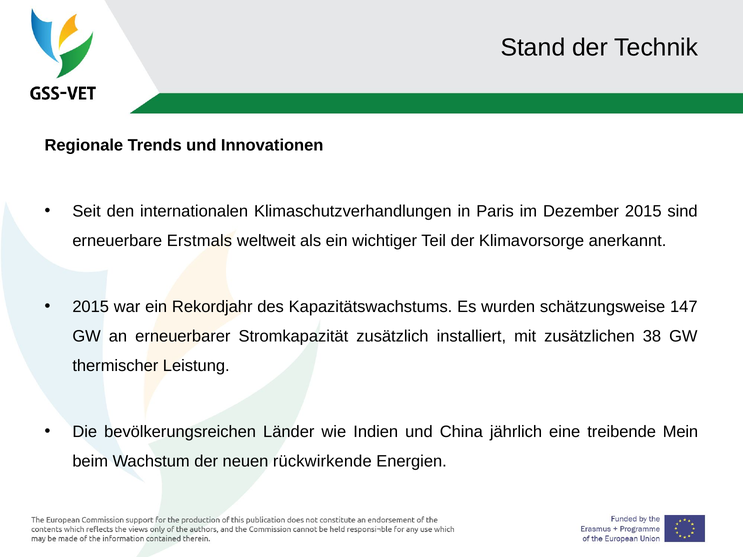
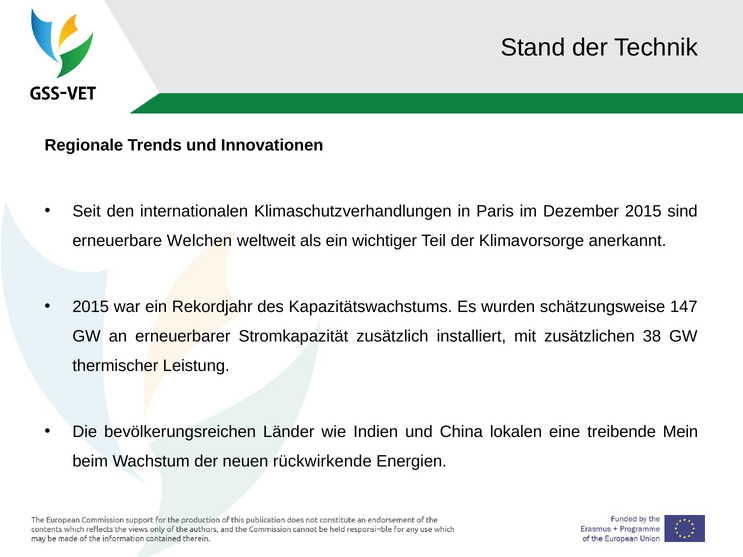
Erstmals: Erstmals -> Welchen (199, 241)
jährlich: jährlich -> lokalen (516, 432)
